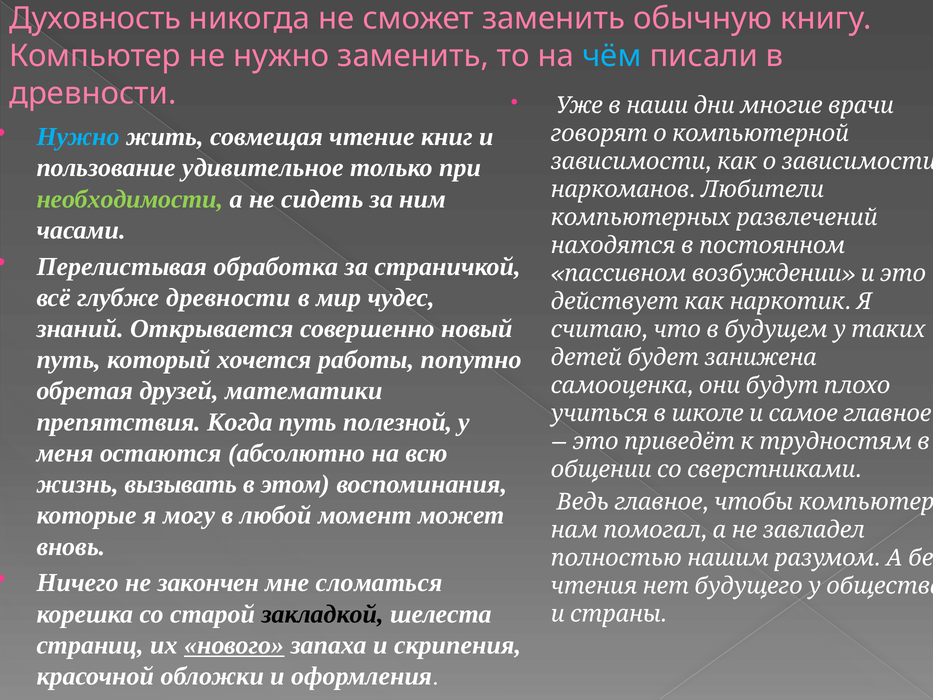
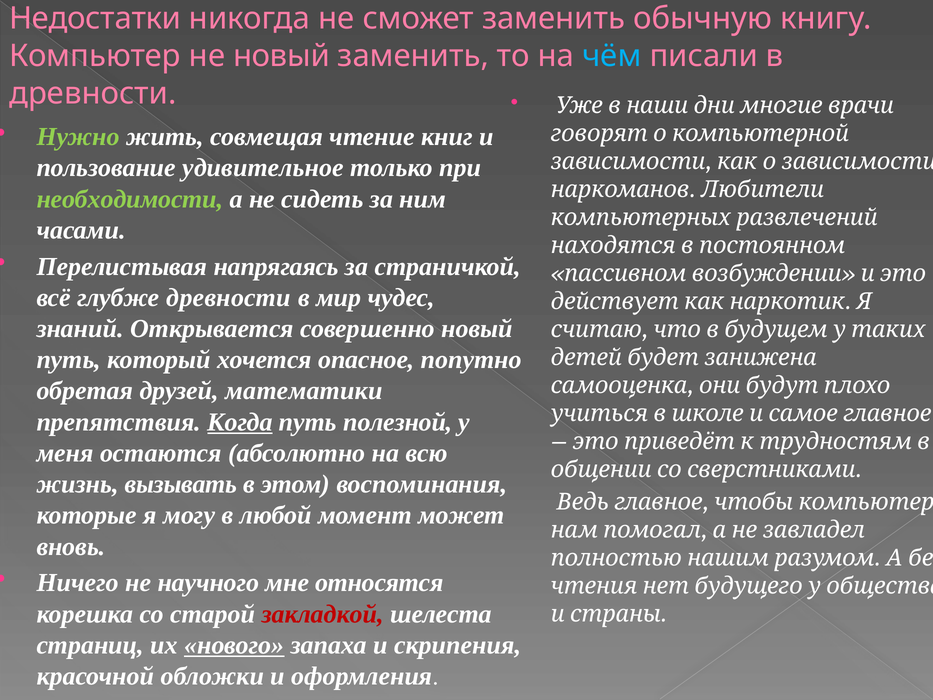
Духовность: Духовность -> Недостатки (95, 19)
не нужно: нужно -> новый (281, 56)
Нужно colour: light blue -> light green (78, 137)
обработка: обработка -> напрягаясь (276, 266)
работы: работы -> опасное (366, 360)
Когда underline: none -> present (240, 422)
закончен: закончен -> научного (208, 583)
сломаться: сломаться -> относятся (379, 583)
закладкой colour: black -> red (323, 614)
